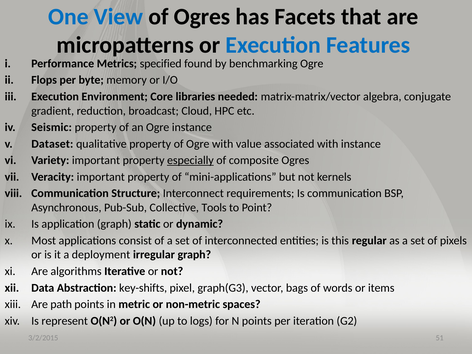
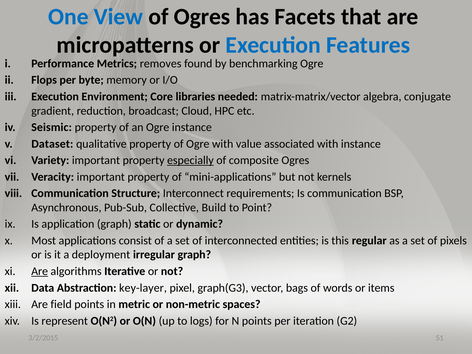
specified: specified -> removes (161, 64)
Tools: Tools -> Build (214, 208)
Are underline: none -> present (40, 271)
key-shifts: key-shifts -> key-layer (143, 288)
path: path -> field (61, 304)
